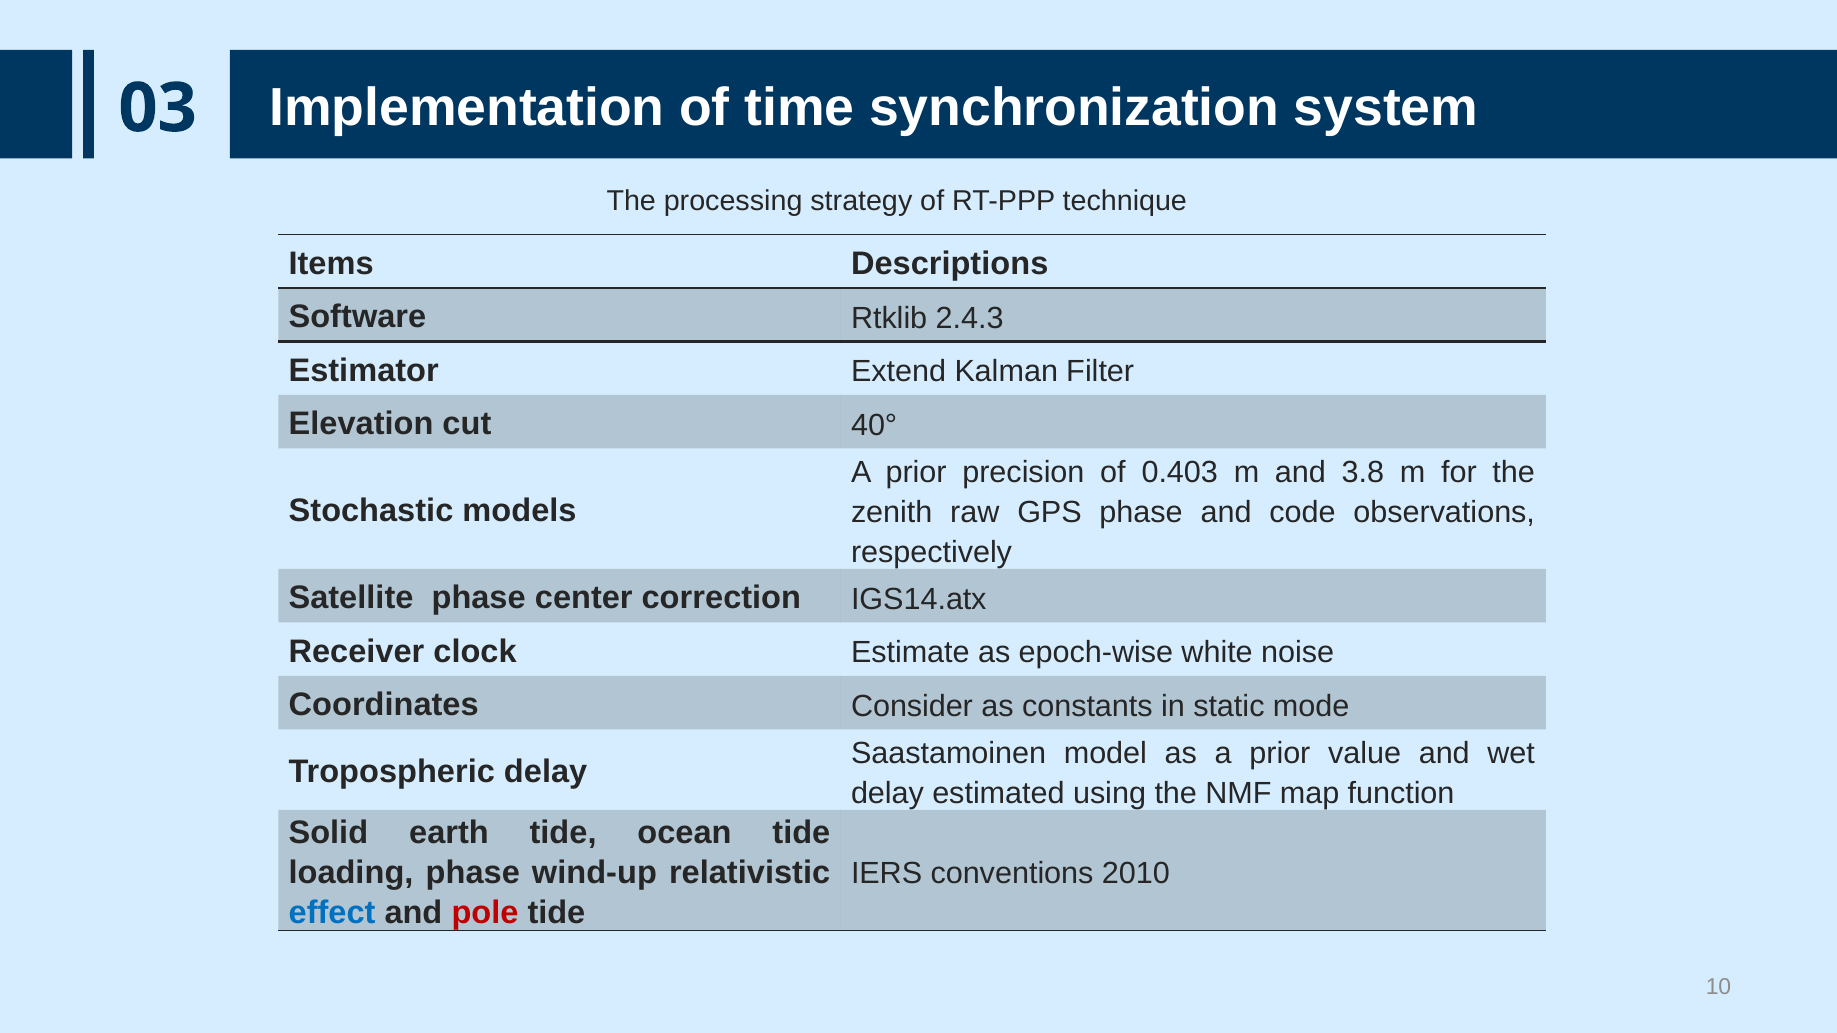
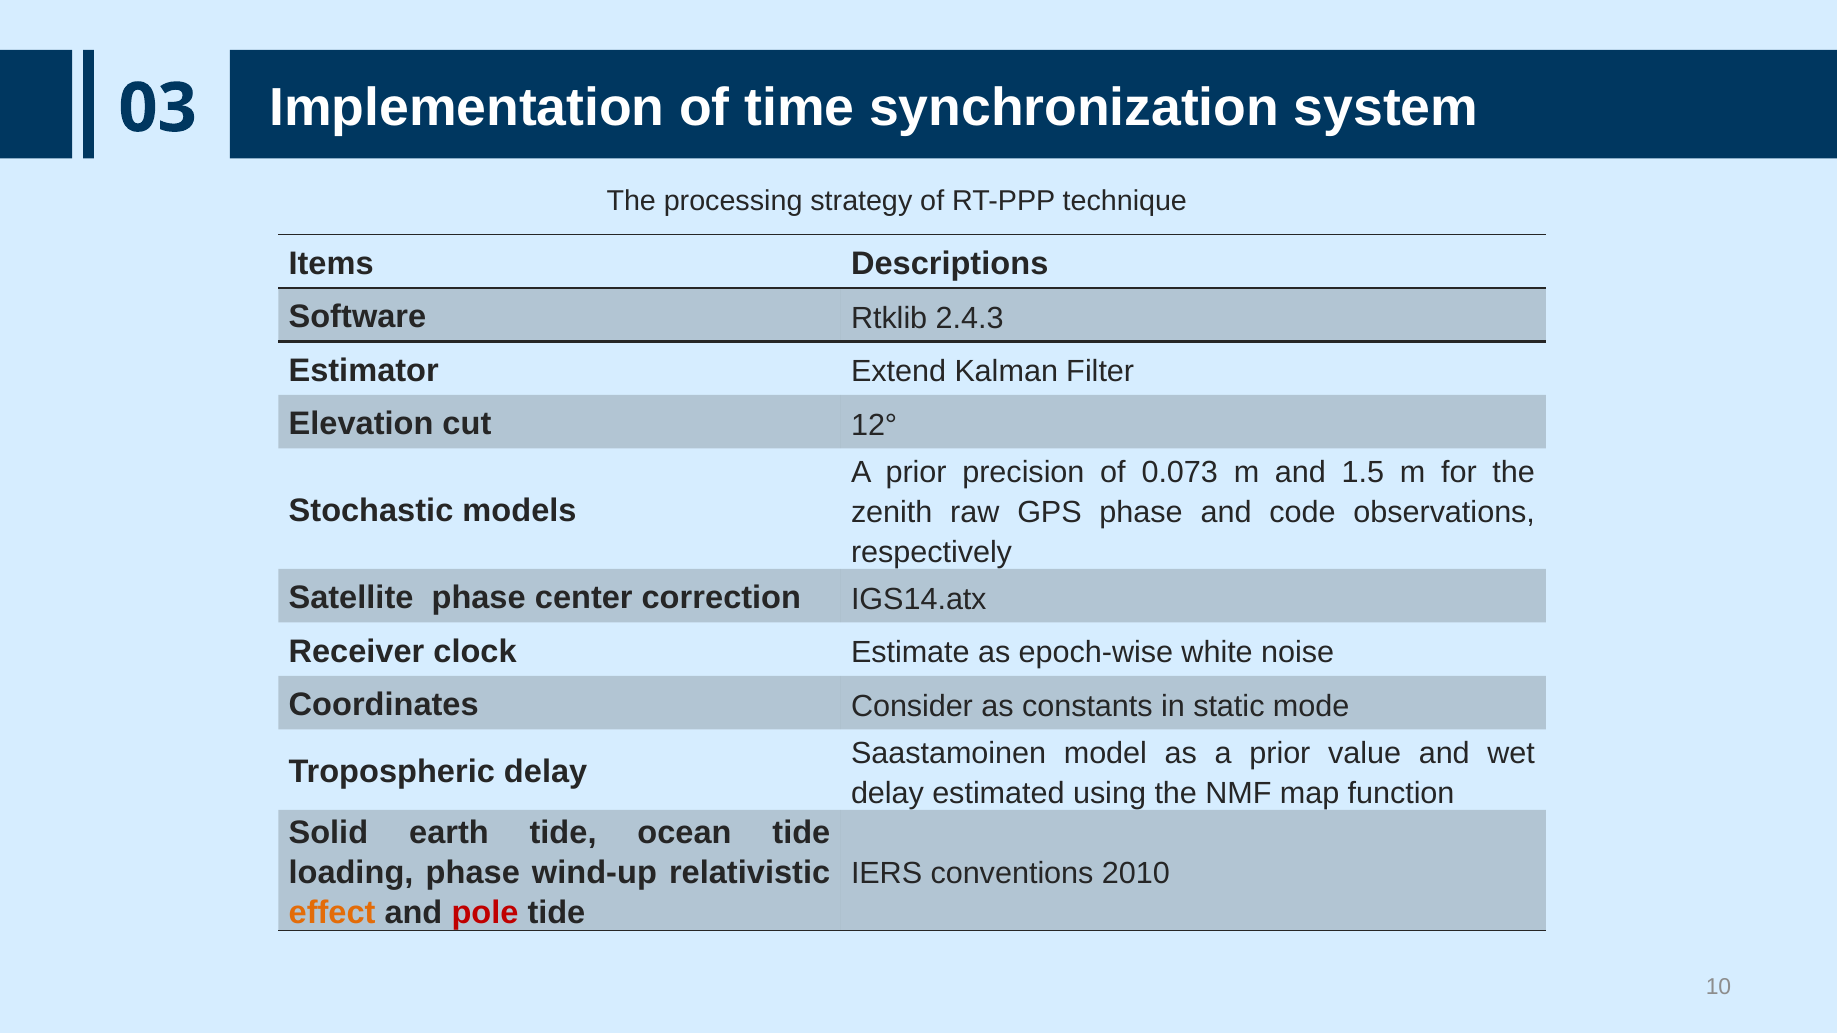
40°: 40° -> 12° (874, 425)
0.403: 0.403 -> 0.073 (1180, 472)
3.8: 3.8 -> 1.5 (1363, 472)
effect colour: blue -> orange (332, 913)
